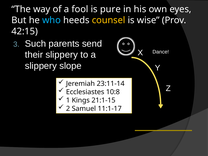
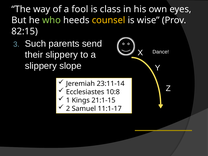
pure: pure -> class (110, 9)
who colour: light blue -> light green (52, 20)
42:15: 42:15 -> 82:15 (25, 31)
